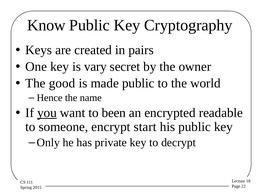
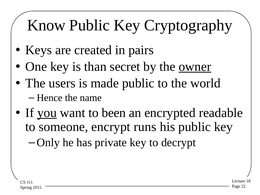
vary: vary -> than (95, 67)
owner underline: none -> present (195, 67)
good: good -> users (62, 83)
start: start -> runs (145, 127)
